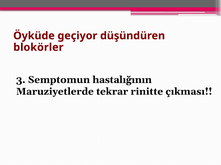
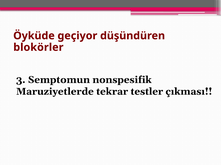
hastalığının: hastalığının -> nonspesifik (122, 80)
rinitte: rinitte -> testler (147, 92)
